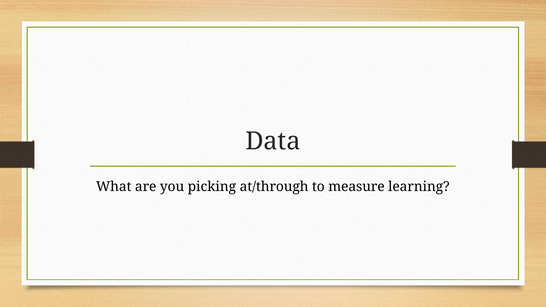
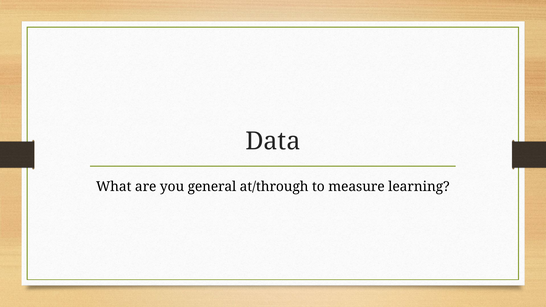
picking: picking -> general (212, 187)
